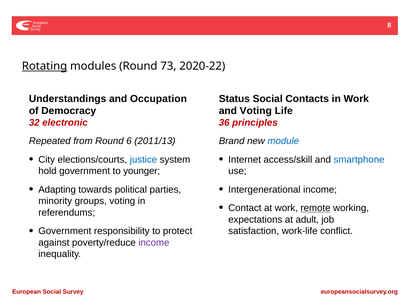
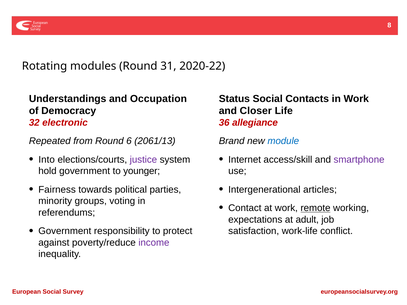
Rotating underline: present -> none (45, 66)
73: 73 -> 31 (168, 66)
and Voting: Voting -> Closer (256, 111)
principles: principles -> allegiance (255, 123)
2011/13: 2011/13 -> 2061/13 (155, 141)
City: City -> Into (47, 160)
justice colour: blue -> purple (143, 160)
smartphone colour: blue -> purple (359, 160)
Adapting: Adapting -> Fairness (57, 190)
Intergenerational income: income -> articles (320, 190)
